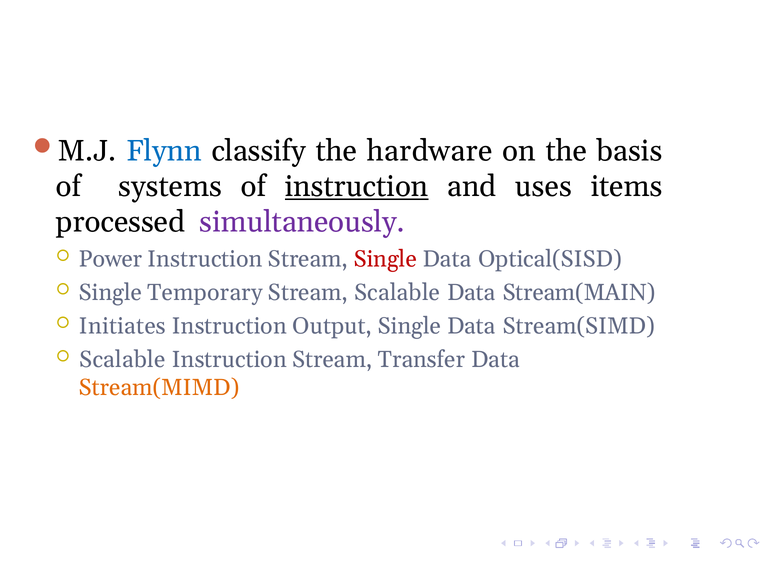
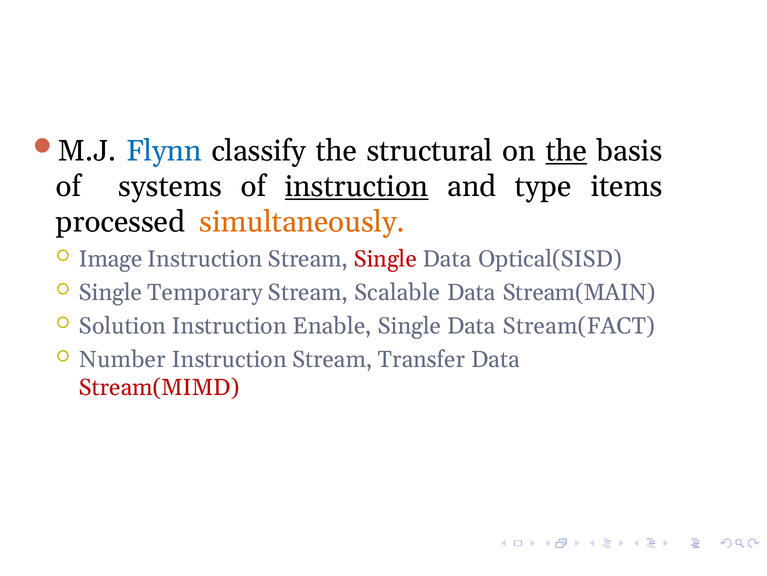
hardware: hardware -> structural (430, 151)
the underline: none -> present (566, 151)
uses: uses -> type (543, 187)
simultaneously colour: purple -> orange (302, 222)
Power: Power -> Image (111, 259)
Initiates: Initiates -> Solution (123, 326)
Output: Output -> Enable (332, 326)
Stream(SIMD: Stream(SIMD -> Stream(FACT (579, 326)
Scalable: Scalable -> Number (122, 360)
Stream(MIMD colour: orange -> red (159, 387)
